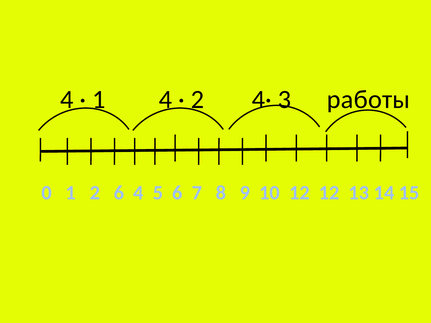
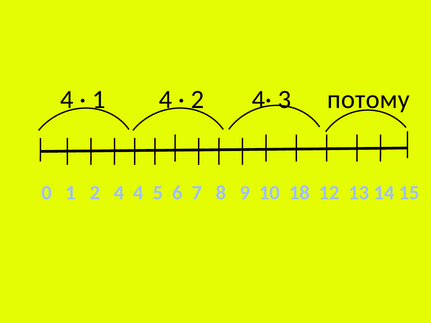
работы: работы -> потому (368, 99)
2 6: 6 -> 4 (119, 193)
10 12: 12 -> 18 (299, 193)
